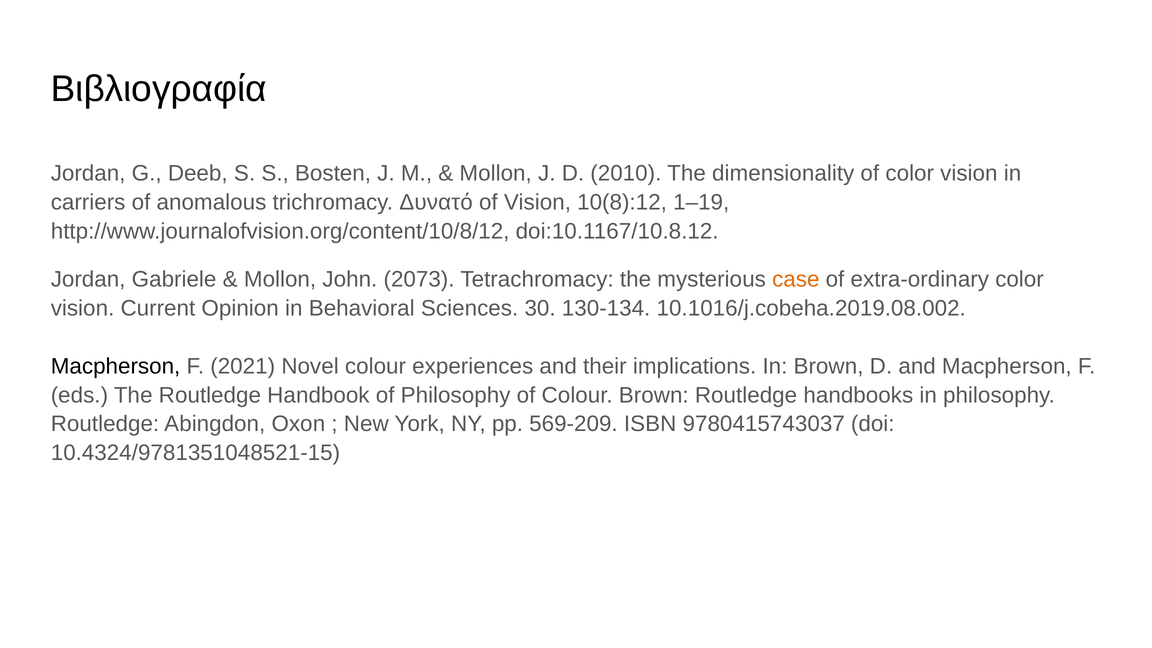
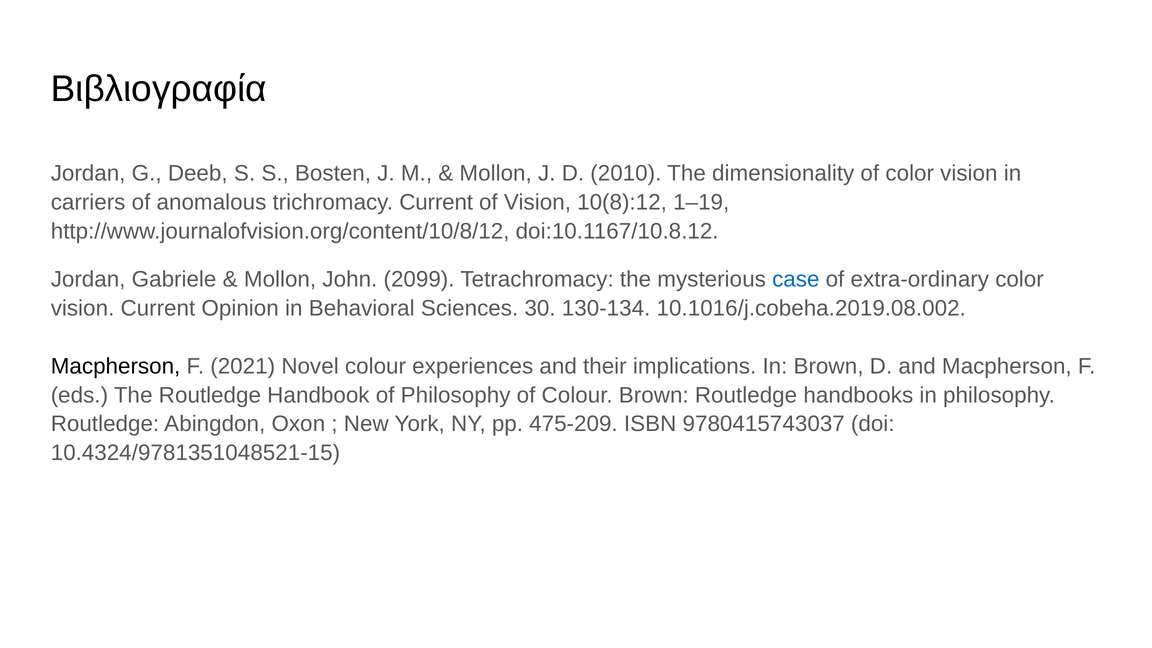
trichromacy Δυνατό: Δυνατό -> Current (436, 202)
2073: 2073 -> 2099 (419, 279)
case colour: orange -> blue (796, 279)
569-209: 569-209 -> 475-209 (573, 424)
